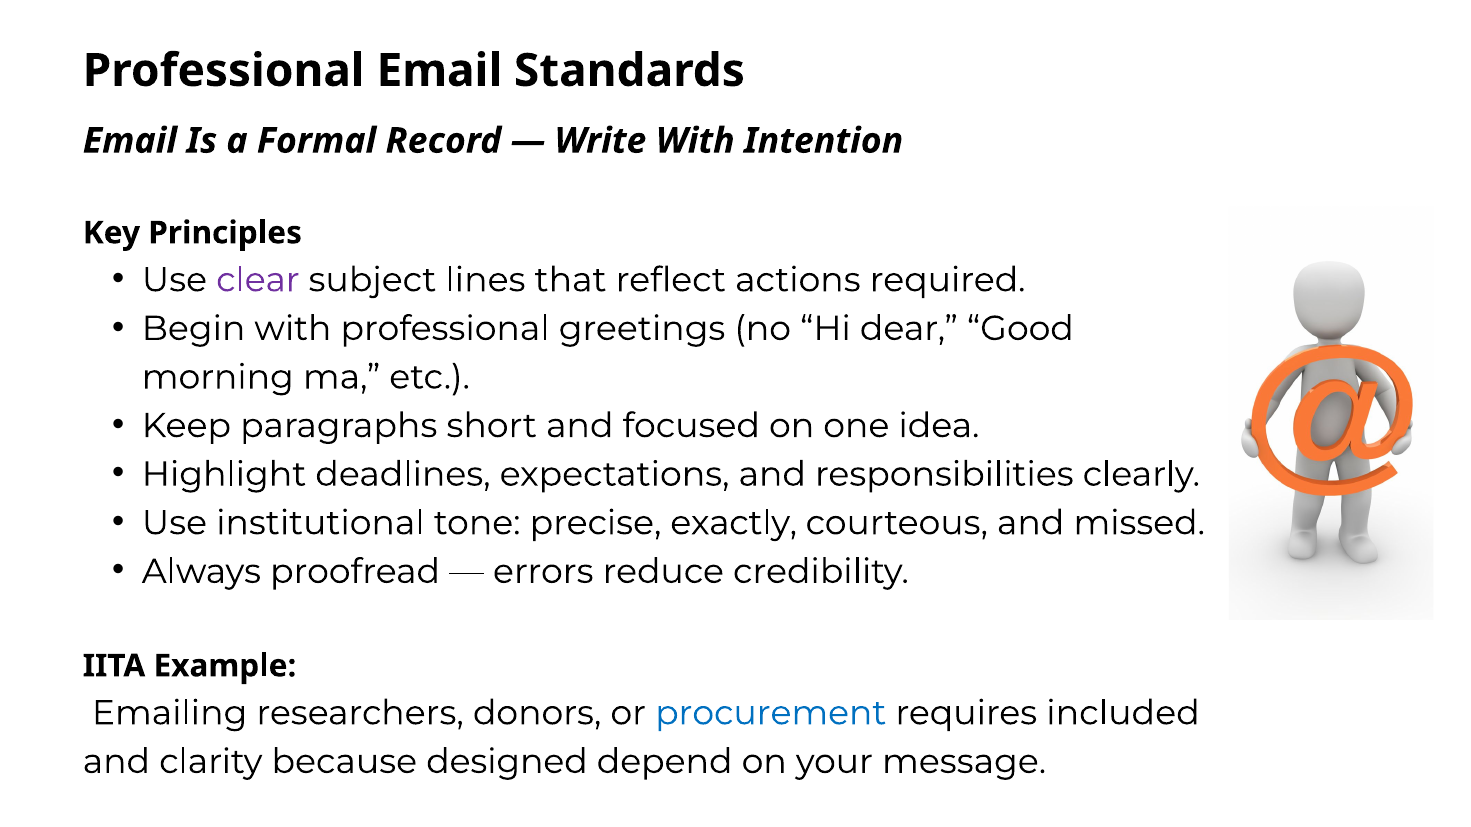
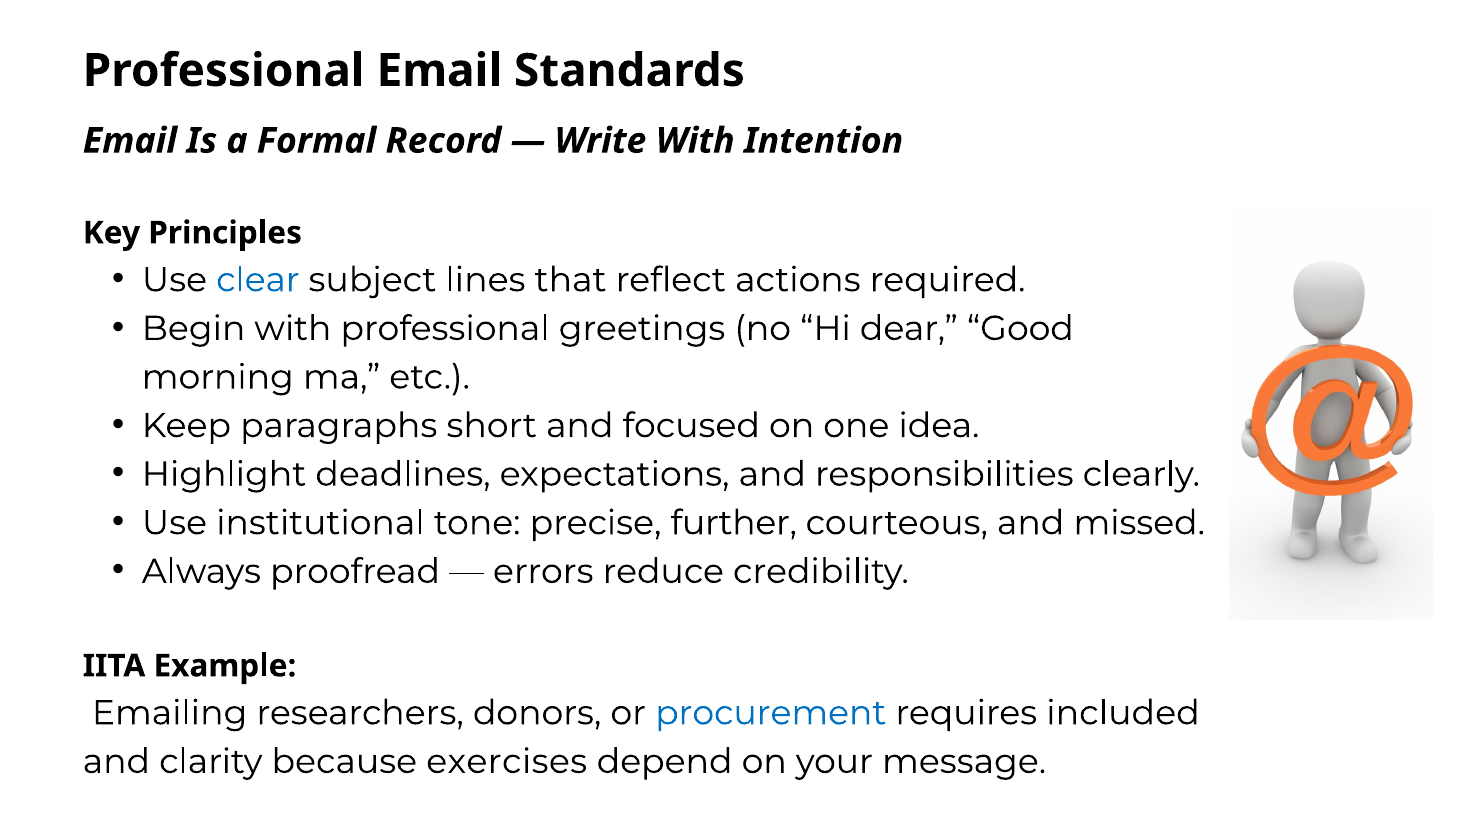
clear colour: purple -> blue (258, 280)
exactly: exactly -> further (734, 523)
designed: designed -> exercises (507, 762)
